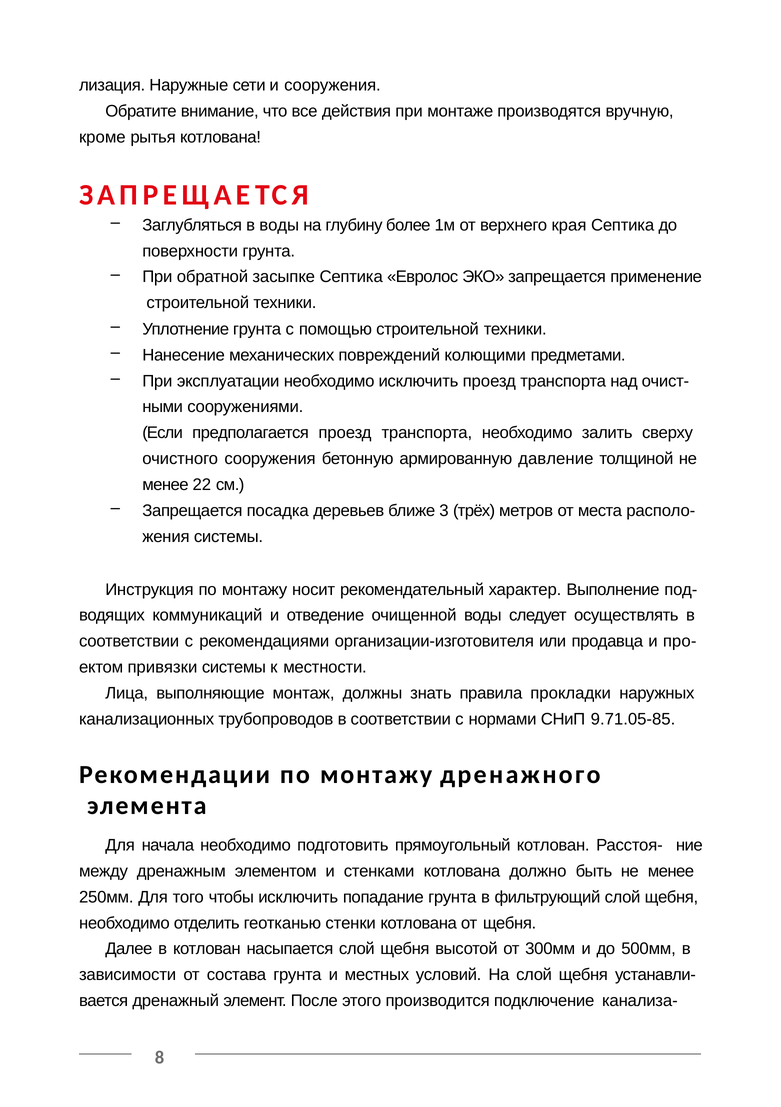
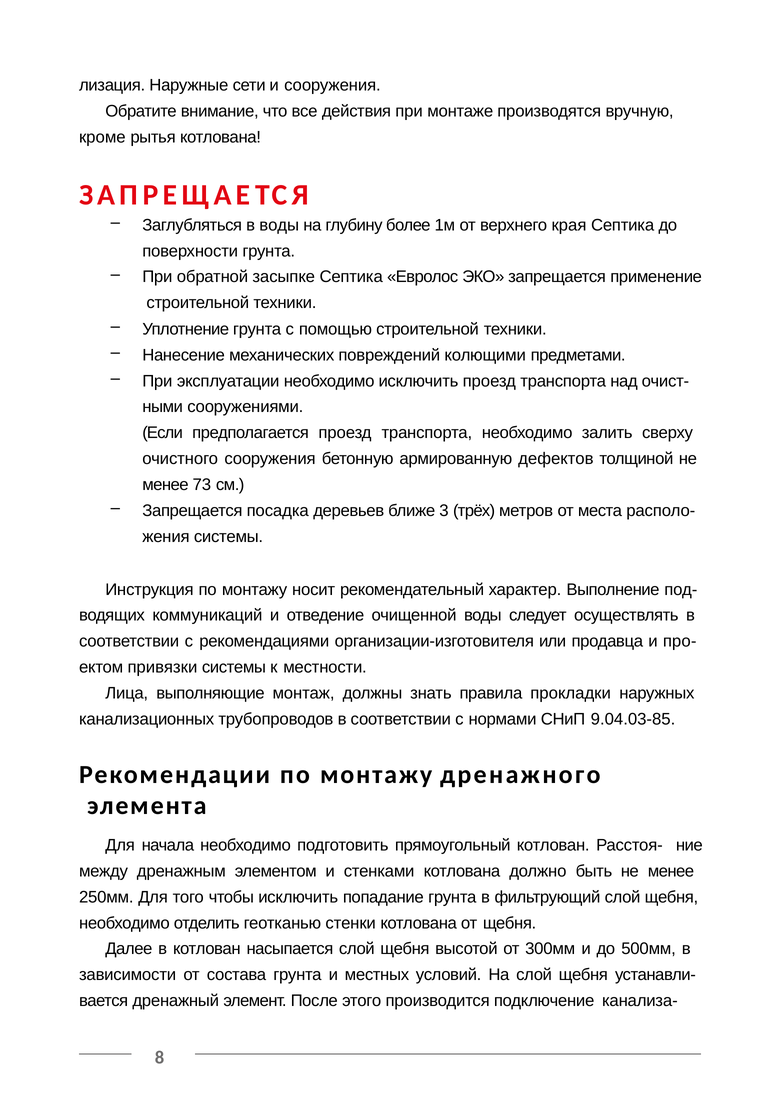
давление: давление -> дефектов (556, 459)
22: 22 -> 73 (202, 485)
9.71.05-85: 9.71.05-85 -> 9.04.03-85 (633, 719)
